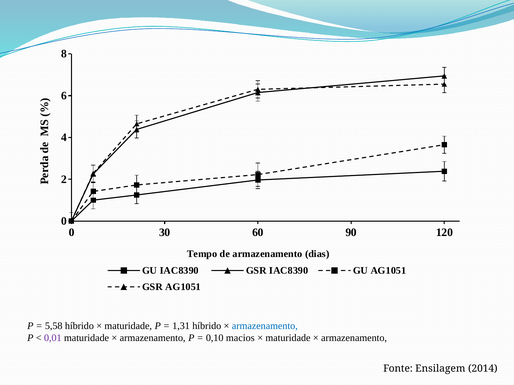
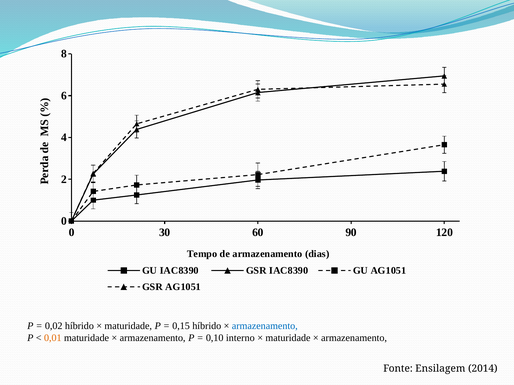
5,58: 5,58 -> 0,02 (54, 326)
1,31: 1,31 -> 0,15 (181, 326)
0,01 colour: purple -> orange (53, 338)
macios: macios -> interno (240, 338)
